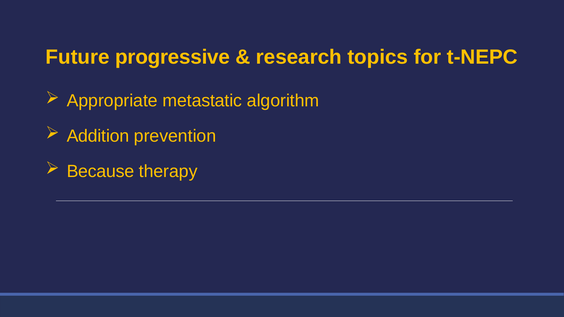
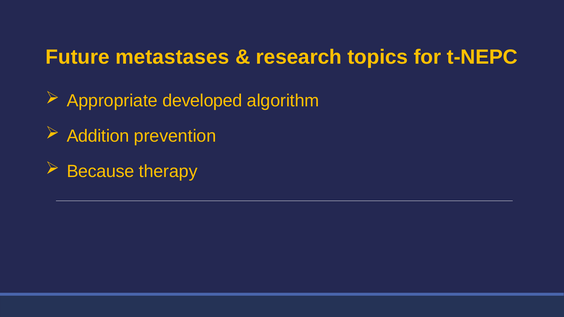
progressive: progressive -> metastases (172, 57)
metastatic: metastatic -> developed (202, 101)
